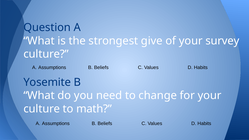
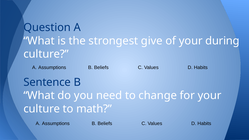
survey: survey -> during (222, 41)
Yosemite: Yosemite -> Sentence (47, 82)
